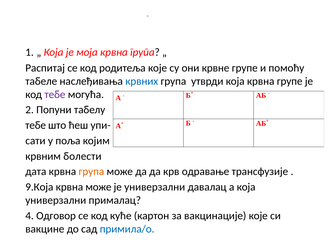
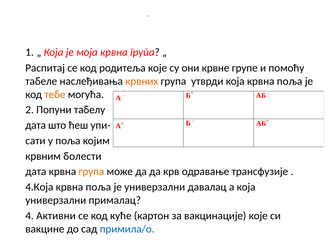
крвних colour: blue -> orange (142, 81)
која крвна групе: групе -> поља (290, 81)
тебе colour: purple -> orange (55, 95)
тебе: тебе -> дата (36, 125)
9.Која: 9.Која -> 4.Која (39, 187)
може: може -> поља (98, 187)
Одговор: Одговор -> Активни (56, 216)
